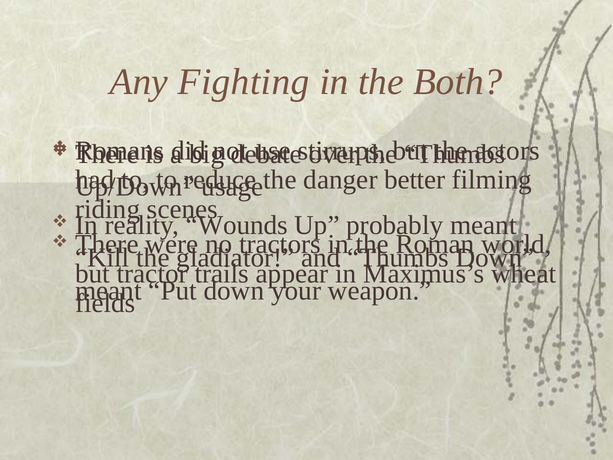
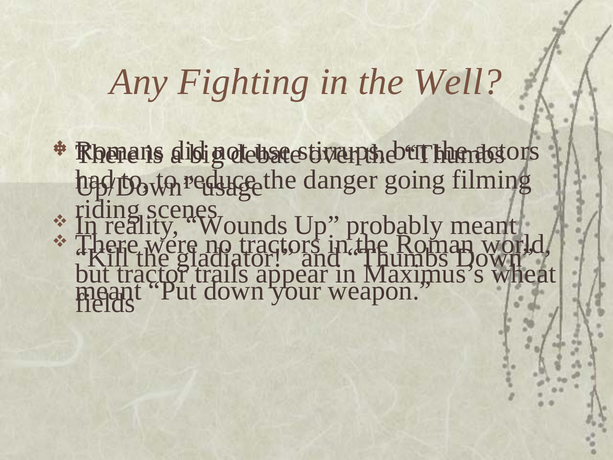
Both: Both -> Well (458, 82)
better: better -> going (415, 180)
